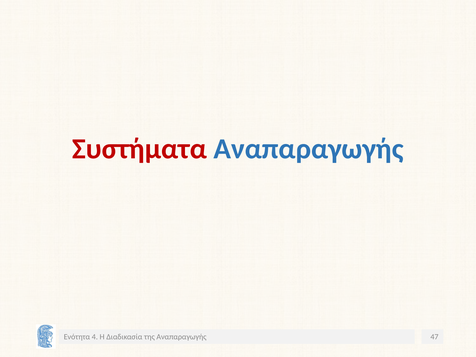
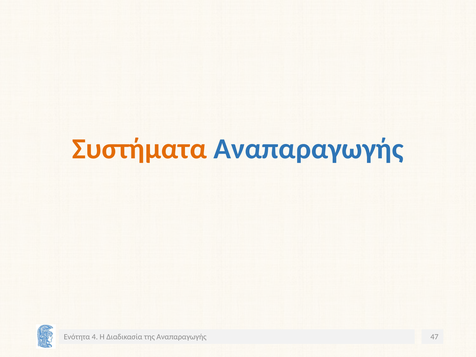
Συστήματα colour: red -> orange (139, 149)
